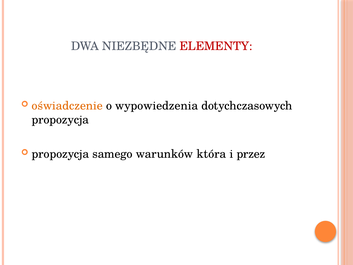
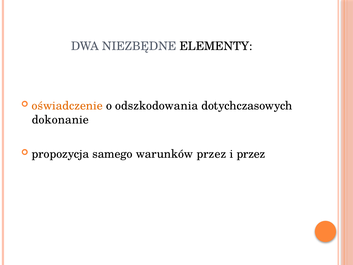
ELEMENTY colour: red -> black (216, 46)
wypowiedzenia: wypowiedzenia -> odszkodowania (157, 106)
propozycja: propozycja -> dokonanie (60, 120)
warunków która: która -> przez (211, 154)
